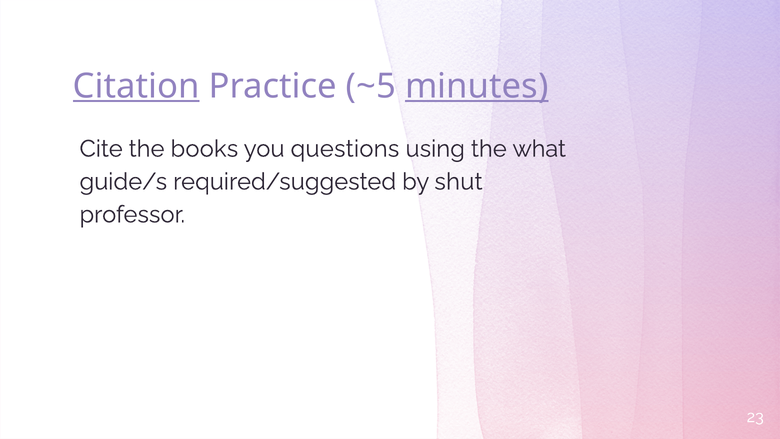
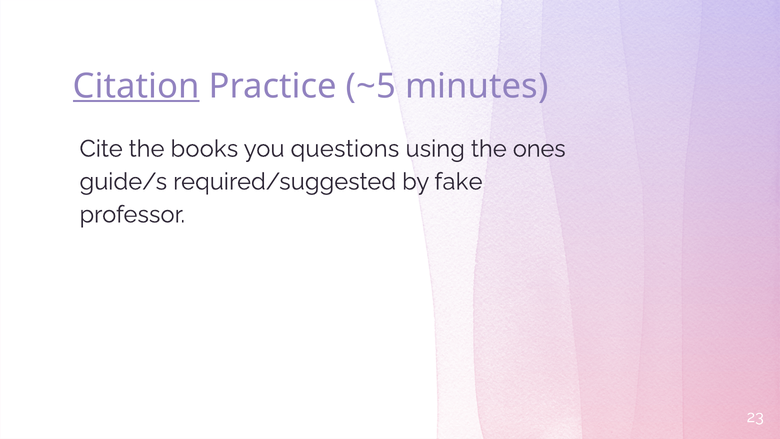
minutes underline: present -> none (477, 86)
what: what -> ones (539, 149)
shut: shut -> fake (458, 182)
